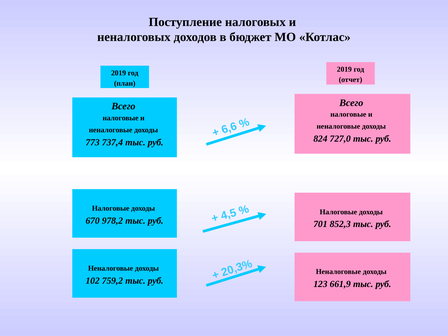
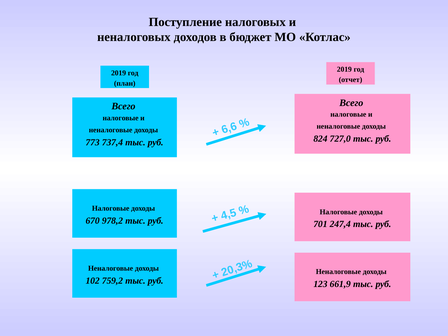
852,3: 852,3 -> 247,4 (340, 224)
